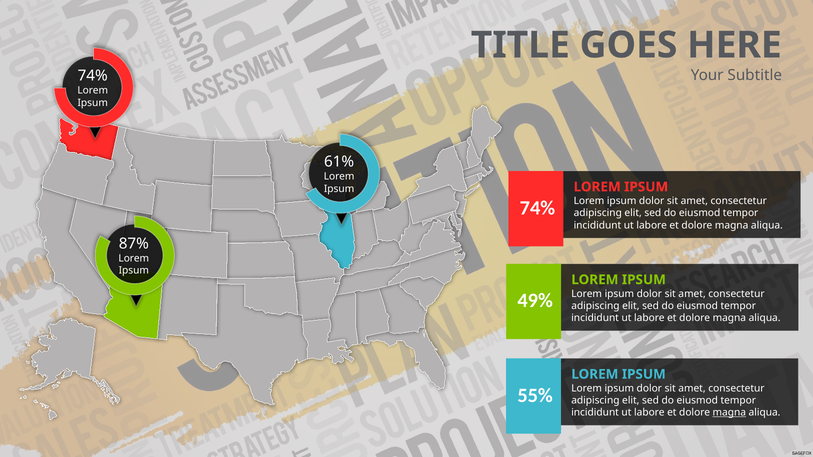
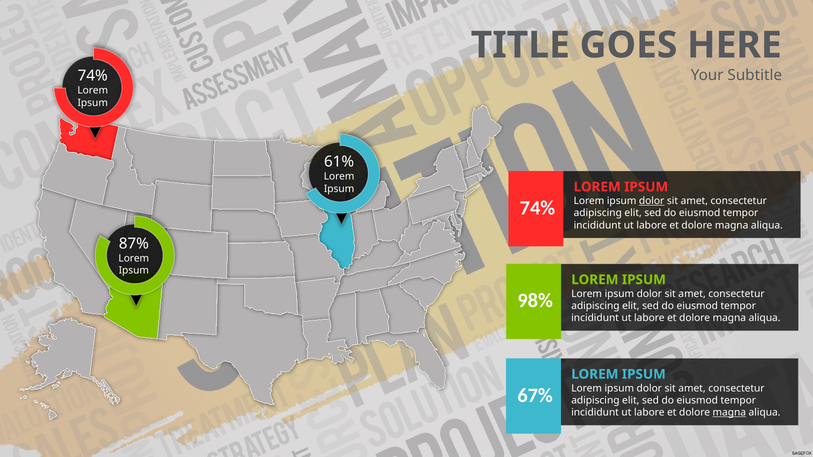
dolor underline: none -> present (652, 201)
49%: 49% -> 98% (535, 301)
55%: 55% -> 67% (535, 396)
